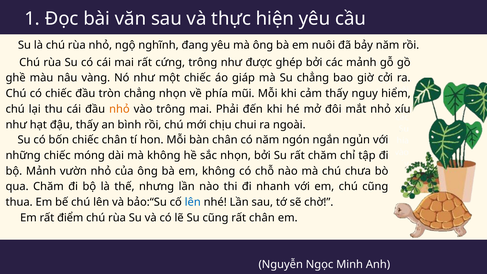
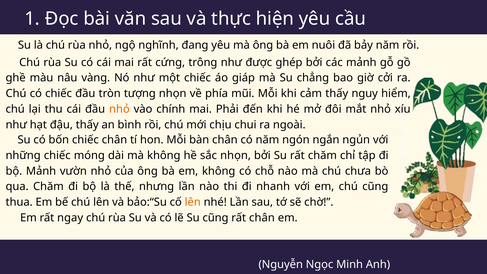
tròn chẳng: chẳng -> tượng (140, 94)
vào trông: trông -> chính (171, 109)
lên colour: blue -> orange (193, 202)
điểm: điểm -> ngay (70, 218)
